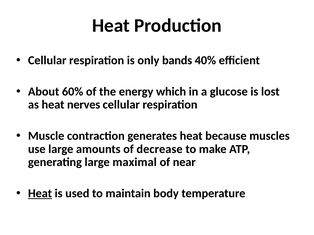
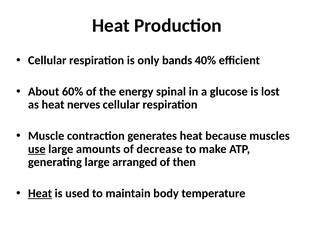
which: which -> spinal (171, 92)
use underline: none -> present (37, 149)
maximal: maximal -> arranged (135, 163)
near: near -> then (184, 163)
